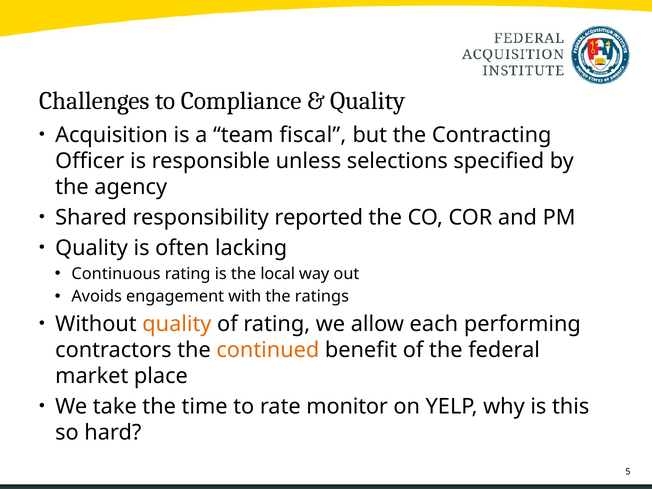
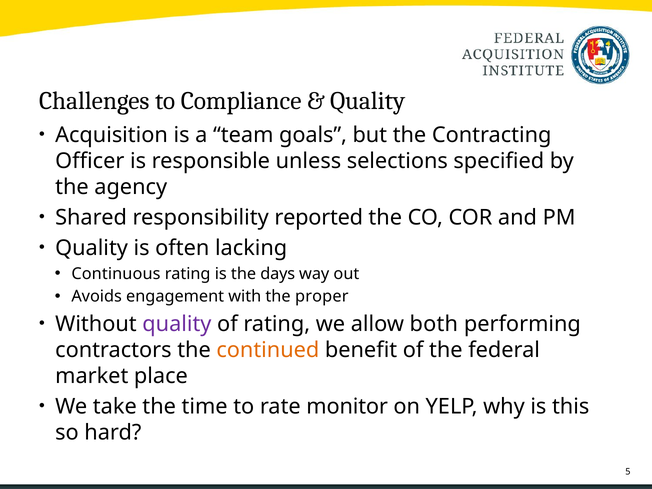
fiscal: fiscal -> goals (313, 135)
local: local -> days (278, 274)
ratings: ratings -> proper (322, 297)
quality colour: orange -> purple (177, 324)
each: each -> both (434, 324)
